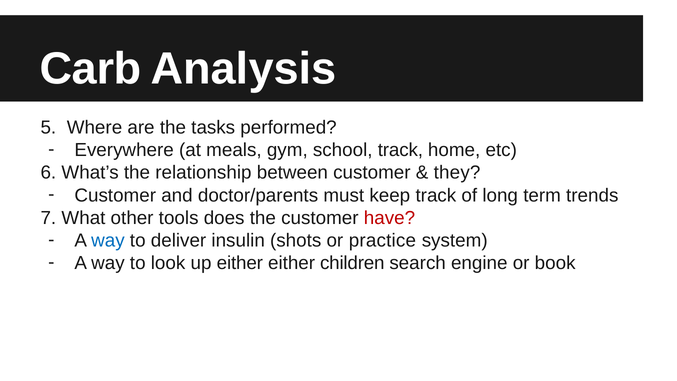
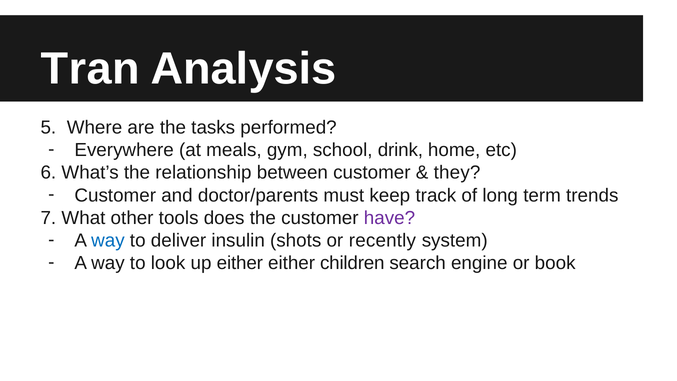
Carb: Carb -> Tran (90, 69)
school track: track -> drink (400, 150)
have colour: red -> purple (389, 218)
practice: practice -> recently (382, 240)
